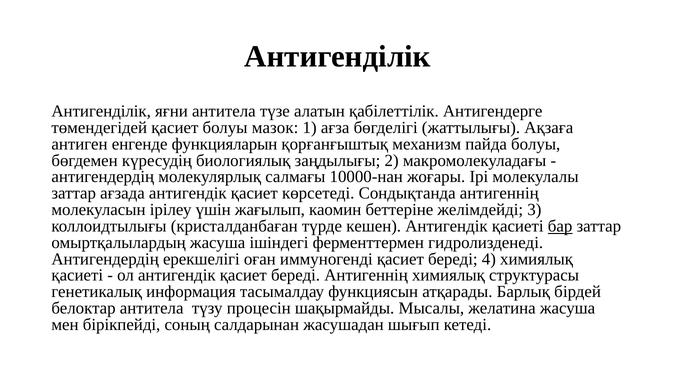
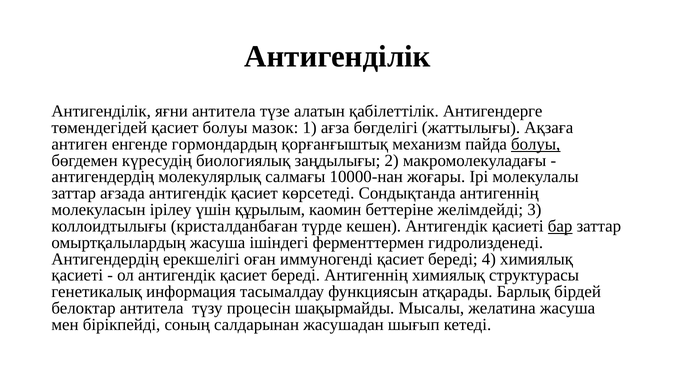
функцияларын: функцияларын -> гормондардың (224, 144)
болуы underline: none -> present (536, 144)
жағылып: жағылып -> құрылым (270, 210)
